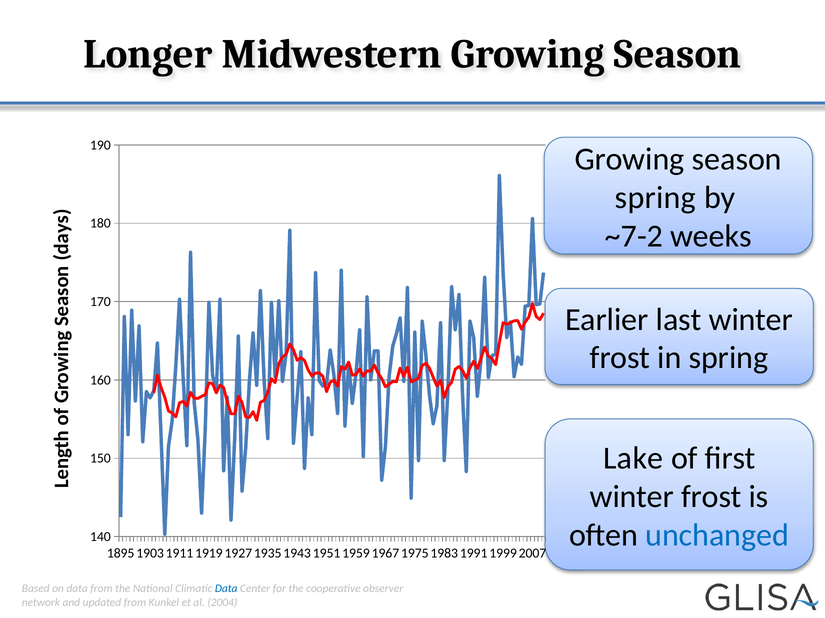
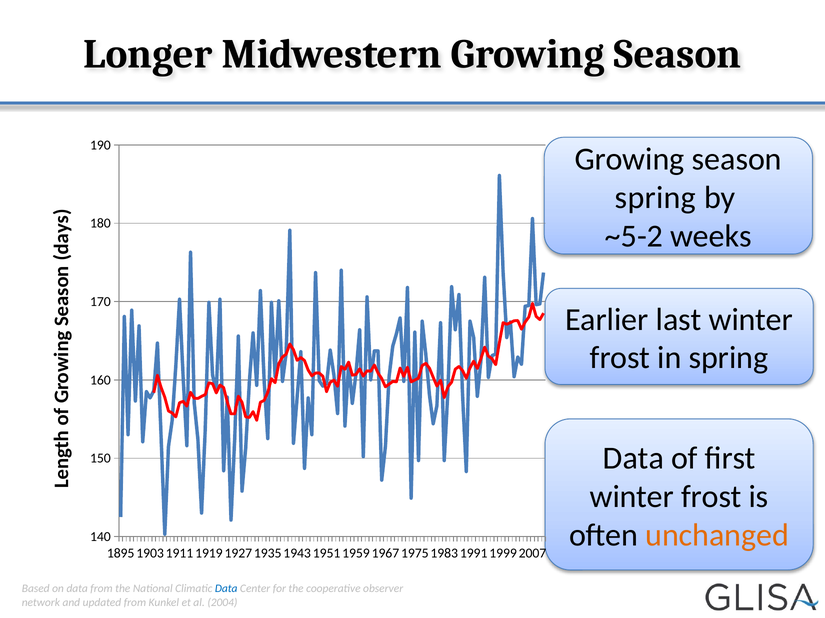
~7-2: ~7-2 -> ~5-2 (634, 237)
Lake: Lake -> Data (633, 459)
unchanged colour: blue -> orange (717, 536)
